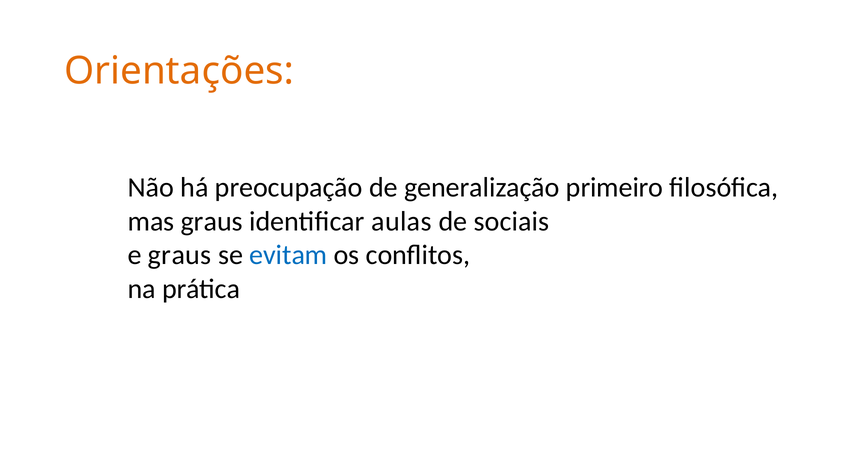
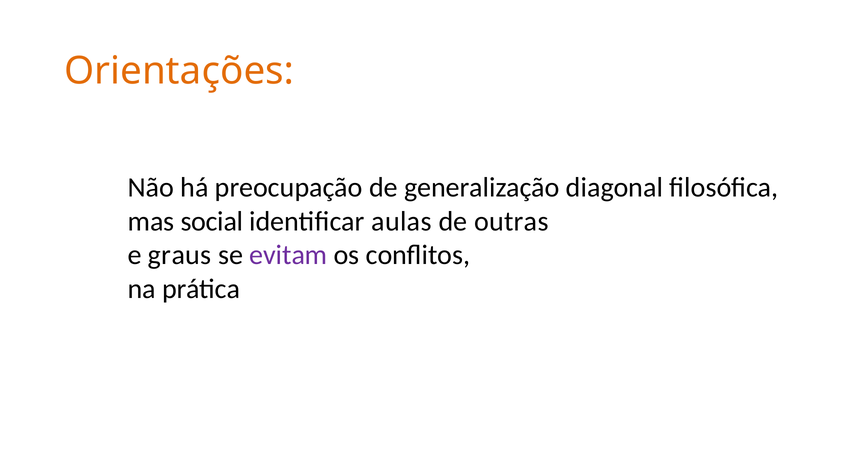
primeiro: primeiro -> diagonal (615, 188)
mas graus: graus -> social (212, 221)
sociais: sociais -> outras (511, 221)
evitam colour: blue -> purple (288, 255)
